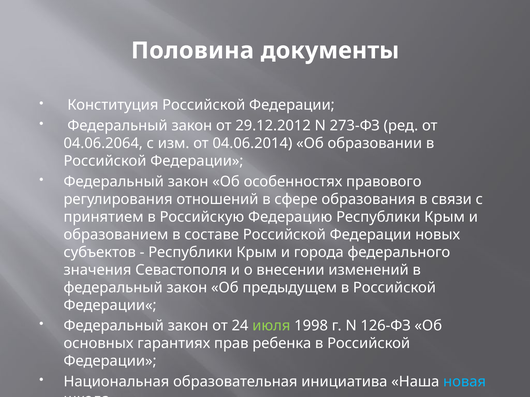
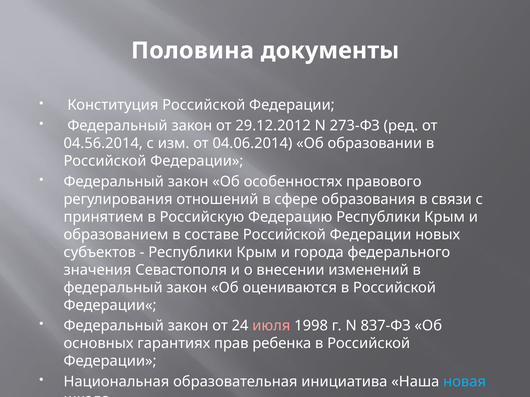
04.06.2064: 04.06.2064 -> 04.56.2014 (103, 144)
предыдущем: предыдущем -> оцениваются (290, 288)
июля colour: light green -> pink (271, 326)
126-ФЗ: 126-ФЗ -> 837-ФЗ (386, 326)
